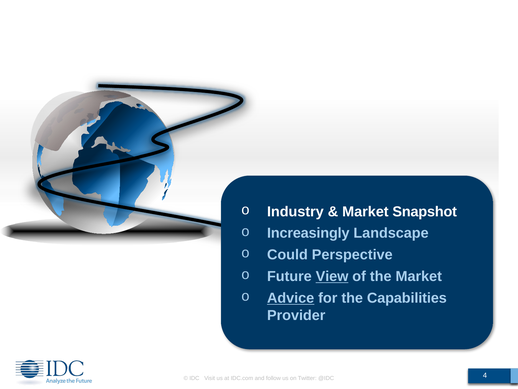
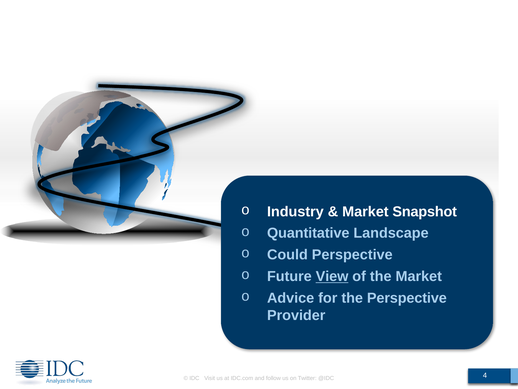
Increasingly: Increasingly -> Quantitative (308, 233)
Advice underline: present -> none (291, 298)
the Capabilities: Capabilities -> Perspective (407, 298)
